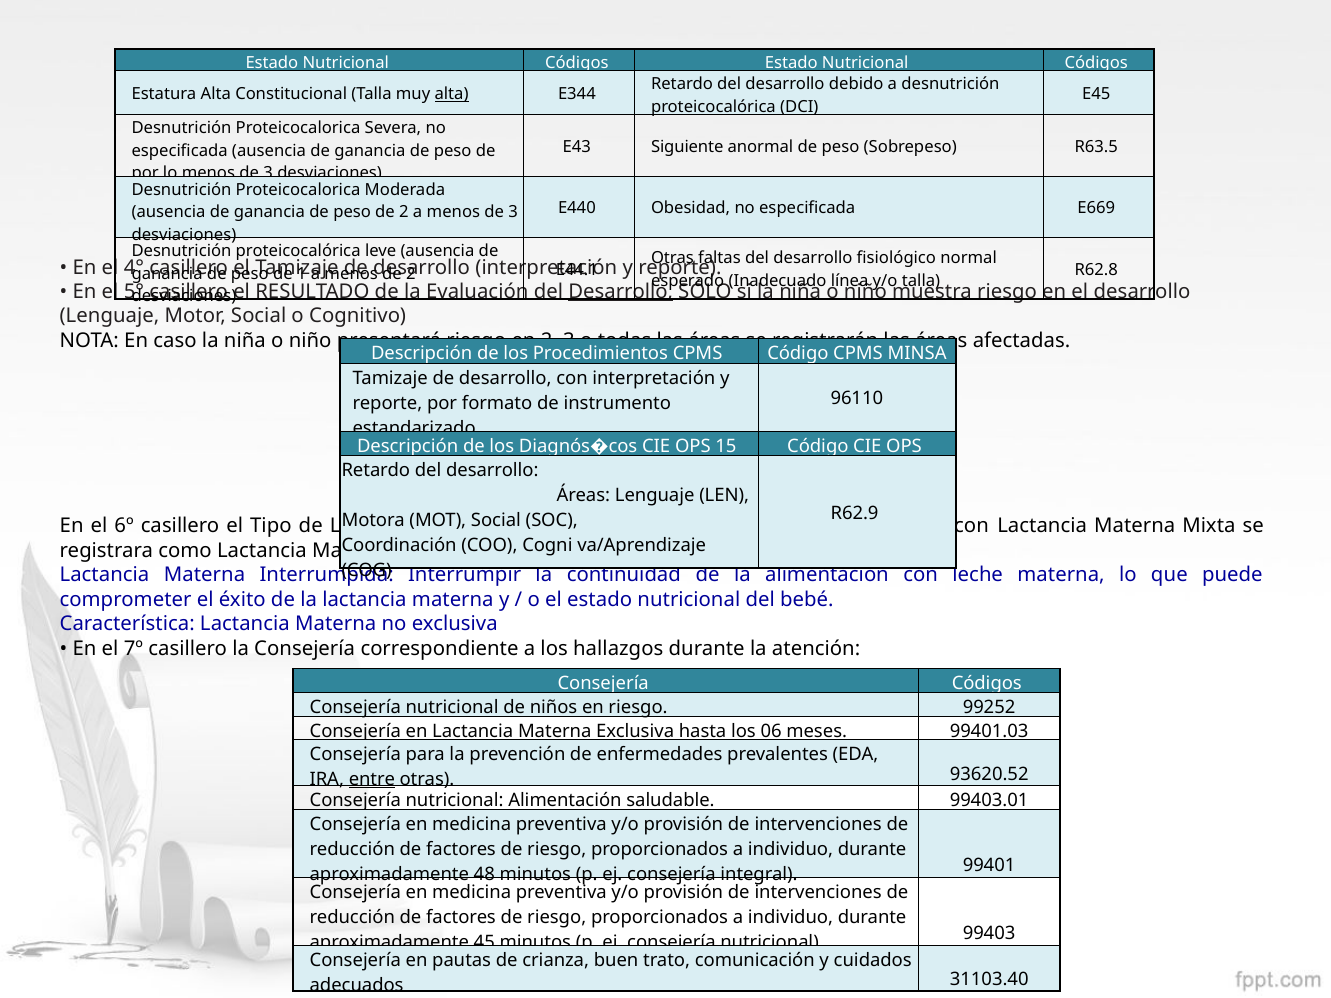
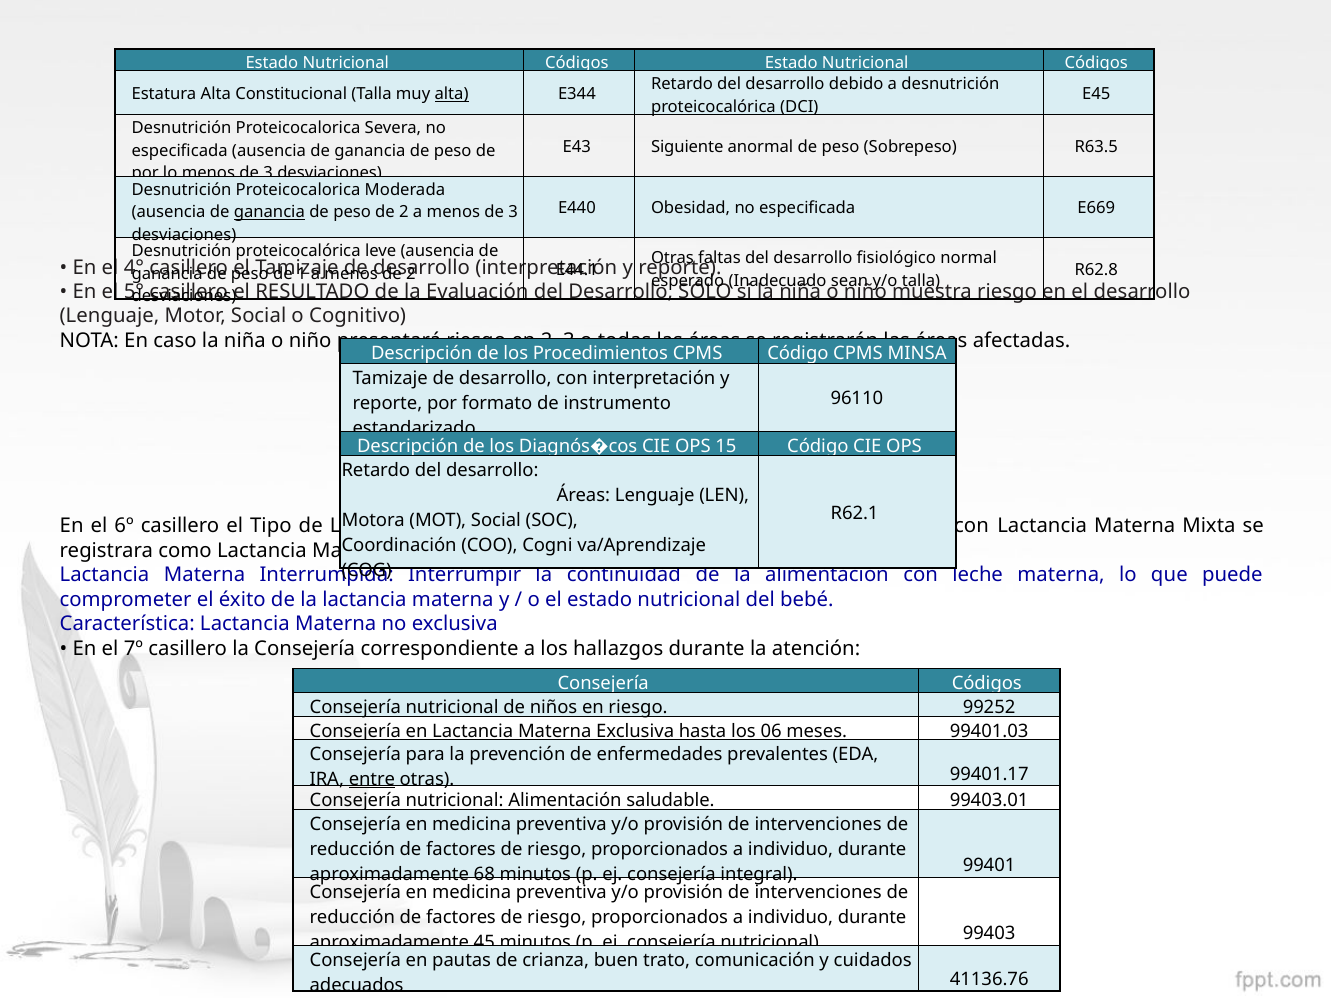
ganancia underline: none -> present (269, 212)
línea: línea -> sean (849, 281)
Desarrollo underline: present -> none (621, 292)
R62.9: R62.9 -> R62.1 (855, 514)
93620.52: 93620.52 -> 99401.17 (989, 774)
48: 48 -> 68 (484, 874)
31103.40: 31103.40 -> 41136.76 (989, 980)
